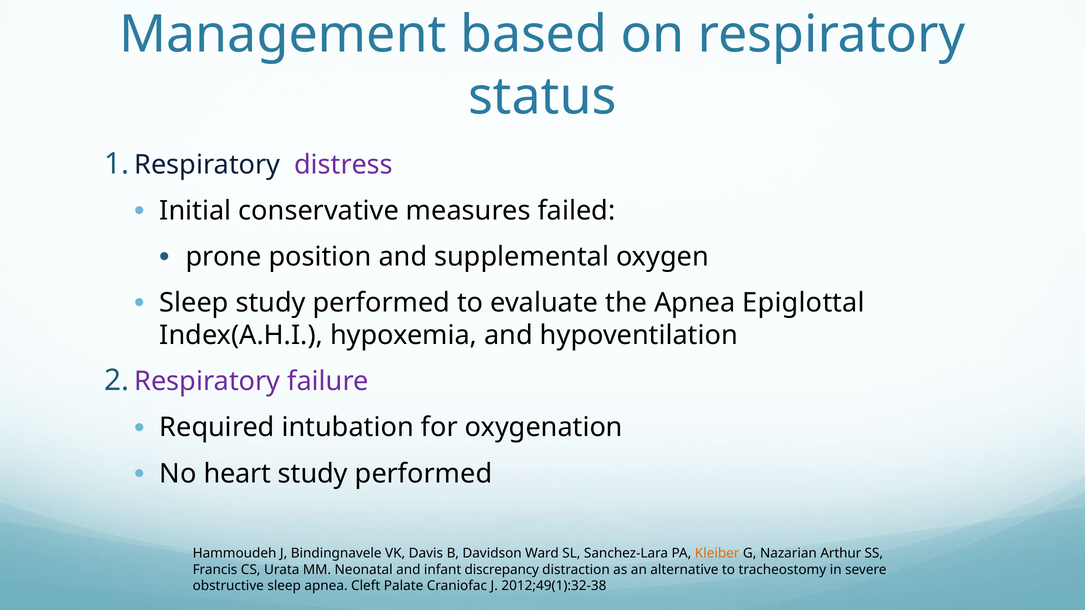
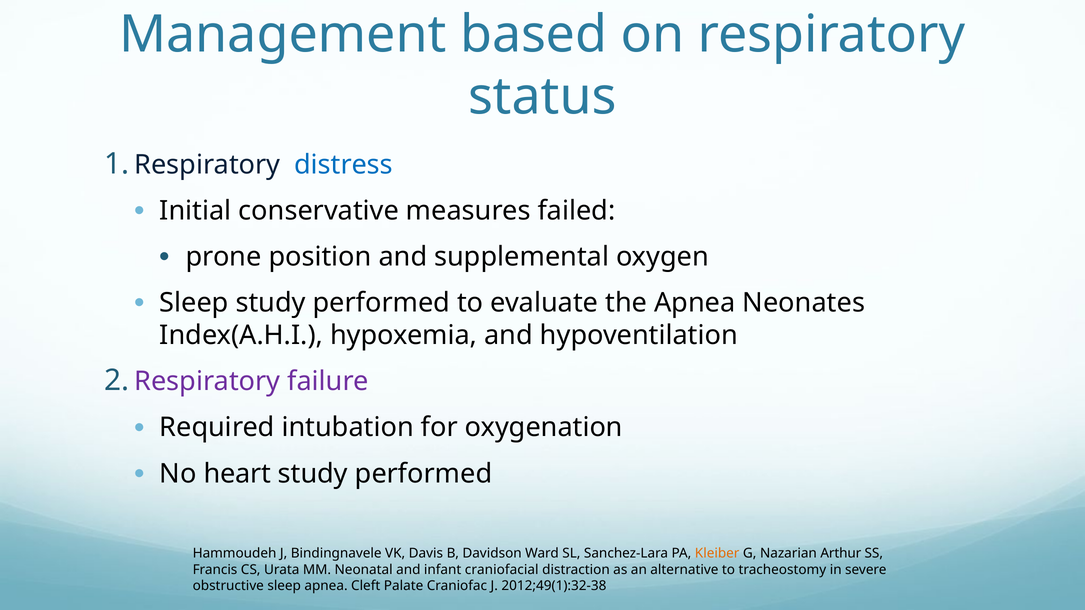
distress colour: purple -> blue (344, 165)
Epiglottal: Epiglottal -> Neonates (804, 303)
discrepancy: discrepancy -> craniofacial (502, 570)
